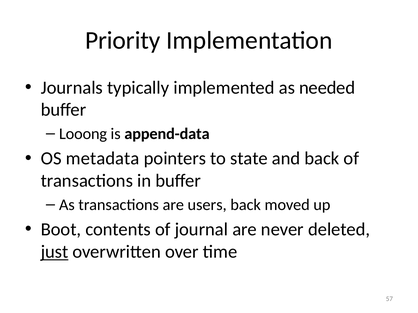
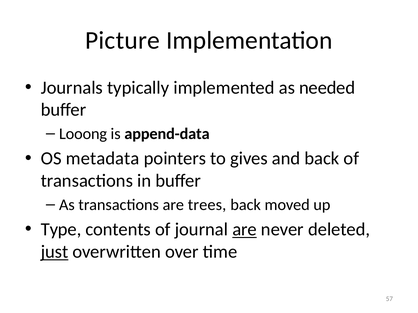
Priority: Priority -> Picture (123, 40)
state: state -> gives (249, 159)
users: users -> trees (207, 205)
Boot: Boot -> Type (61, 230)
are underline: none -> present (245, 230)
